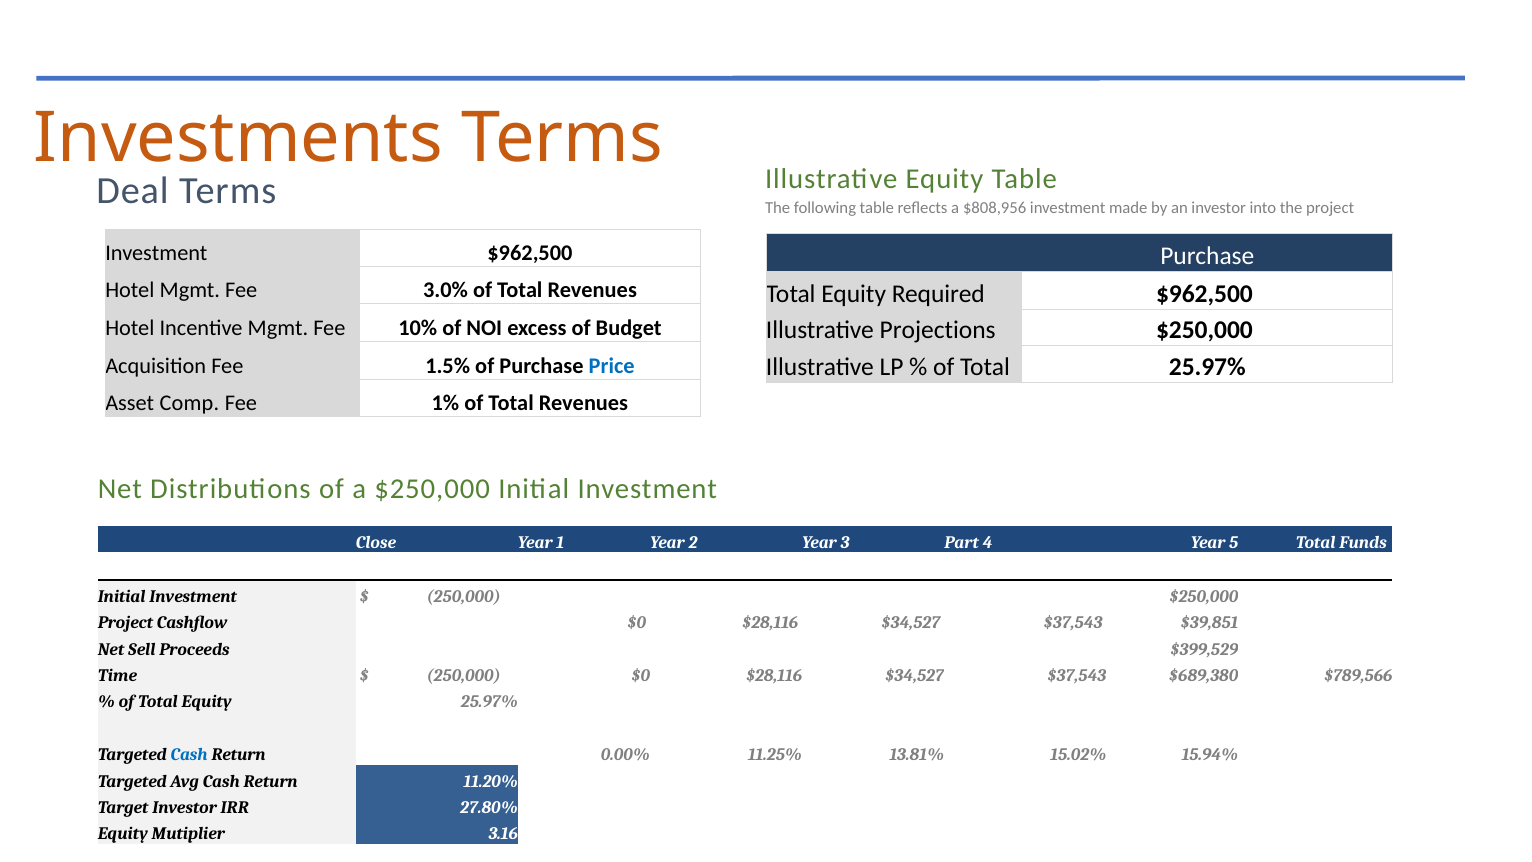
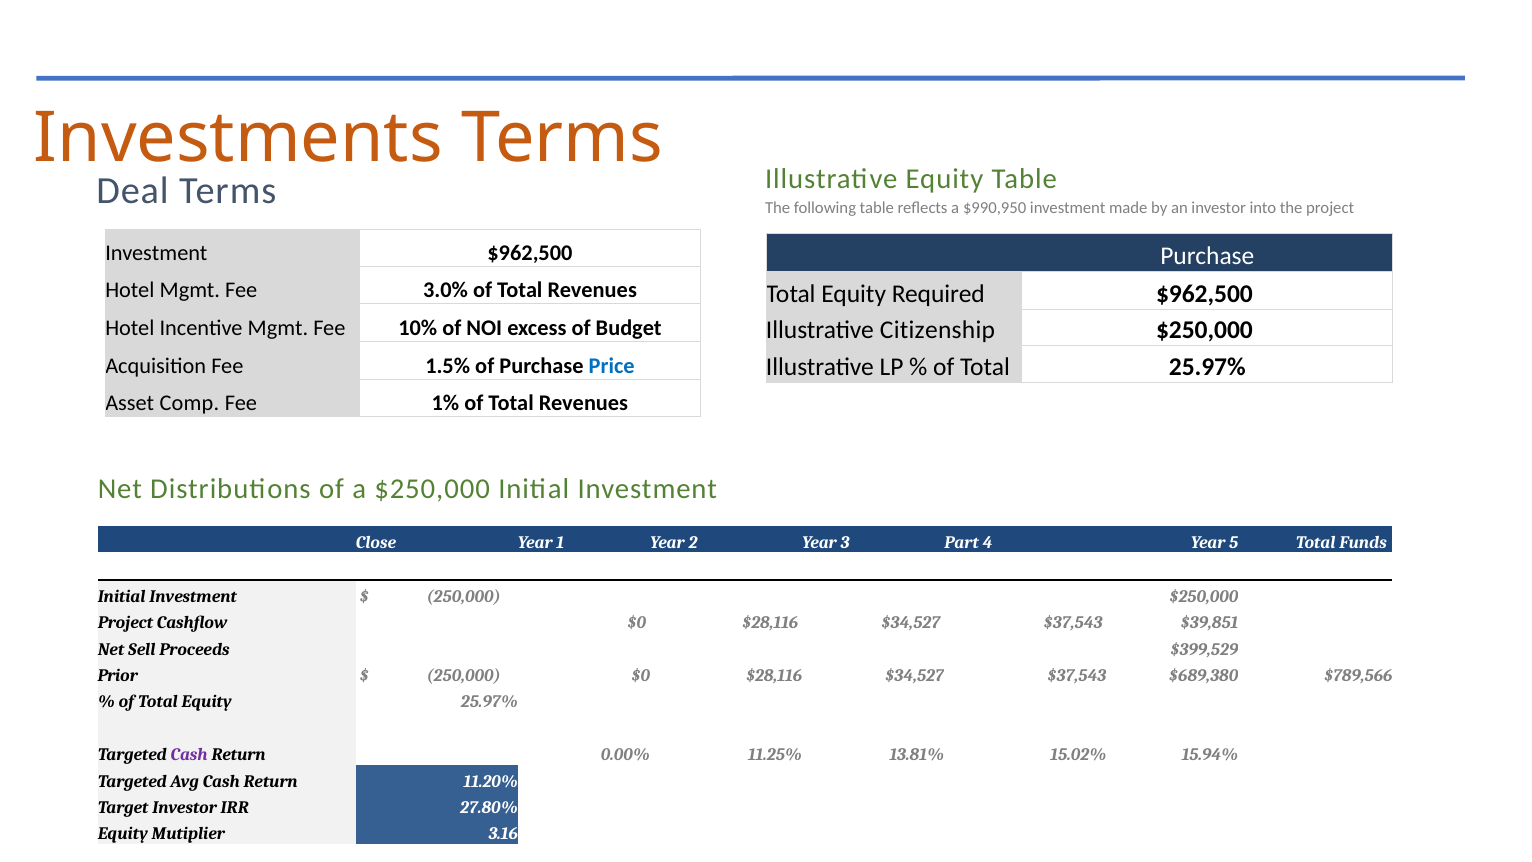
$808,956: $808,956 -> $990,950 (995, 208)
Projections: Projections -> Citizenship (937, 330)
Time: Time -> Prior (118, 676)
Cash colour: blue -> purple (189, 755)
